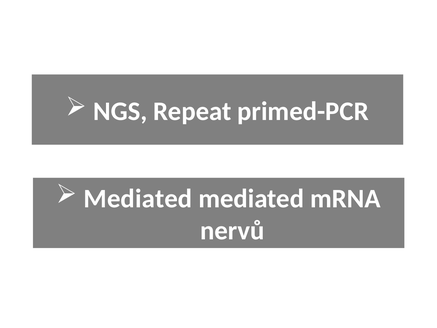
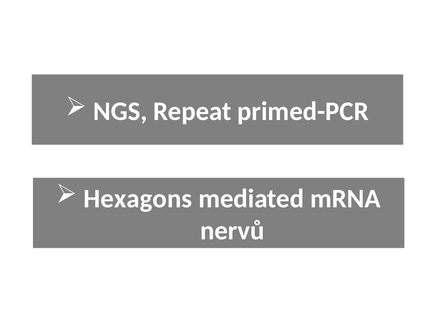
Mediated: Mediated -> Hexagons (138, 199)
